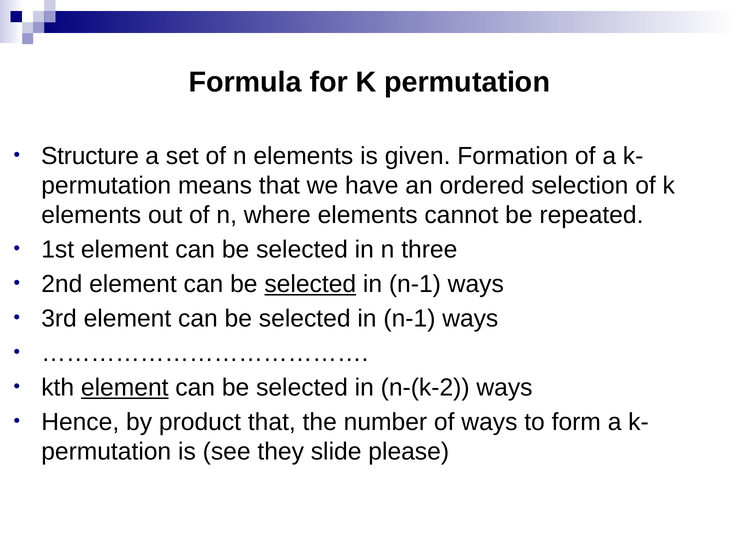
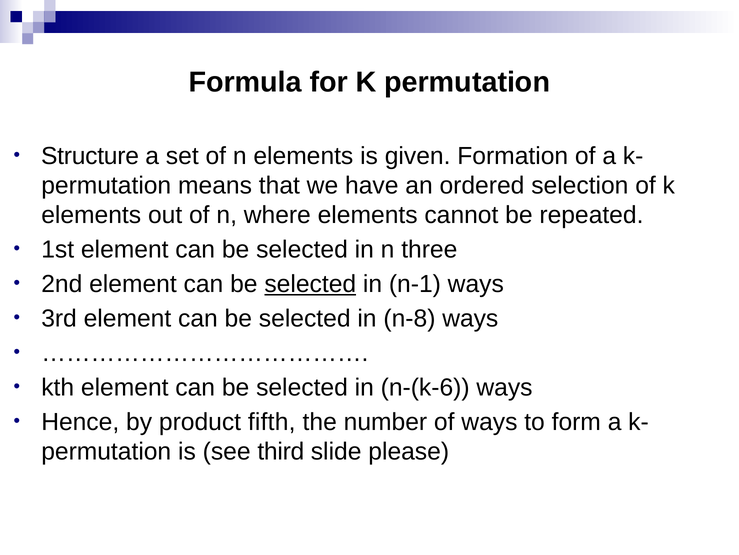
n-1: n-1 -> n-8 (409, 318)
element underline: present -> none (125, 387)
n-(k-2: n-(k-2 -> n-(k-6 (425, 387)
product that: that -> fifth (272, 422)
they: they -> third (281, 451)
